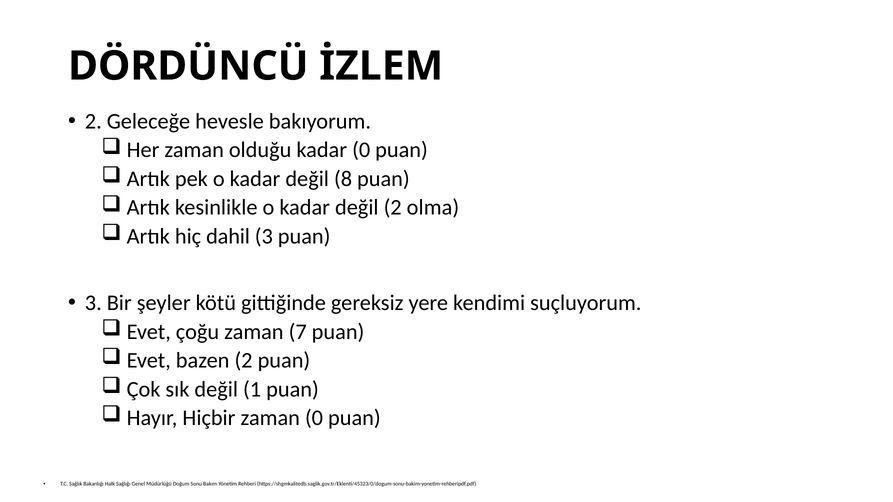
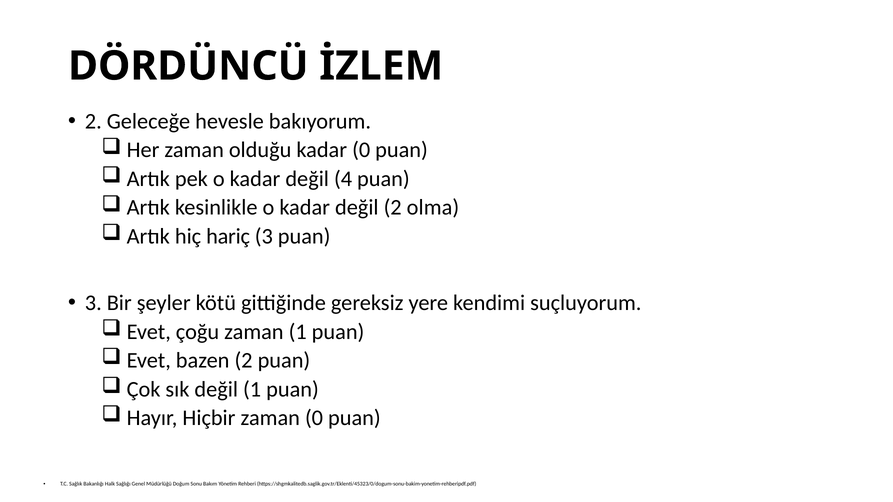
8: 8 -> 4 (343, 179)
dahil: dahil -> hariç (228, 236)
zaman 7: 7 -> 1 (298, 332)
